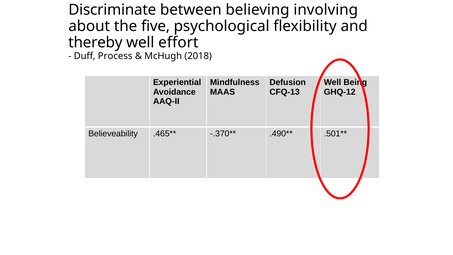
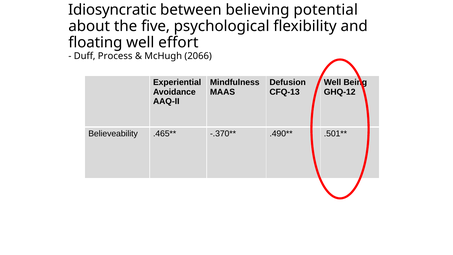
Discriminate: Discriminate -> Idiosyncratic (112, 10)
involving: involving -> potential (326, 10)
thereby: thereby -> floating (95, 43)
2018: 2018 -> 2066 (198, 56)
